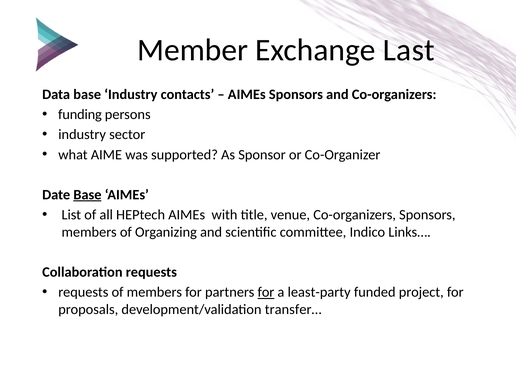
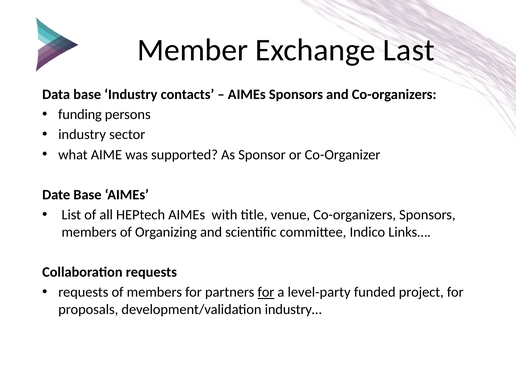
Base underline: present -> none (87, 195)
least-party: least-party -> level-party (319, 292)
transfer…: transfer… -> industry… (293, 309)
